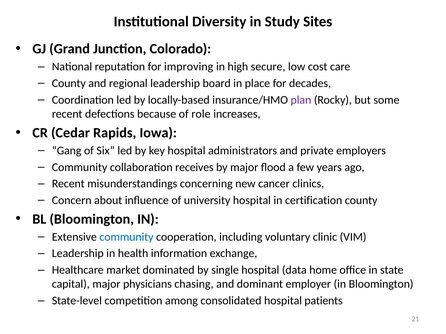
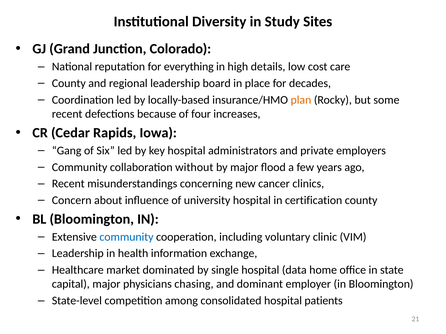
improving: improving -> everything (189, 67)
secure: secure -> details (268, 67)
plan colour: purple -> orange (301, 100)
role: role -> four (201, 114)
receives: receives -> without (194, 167)
